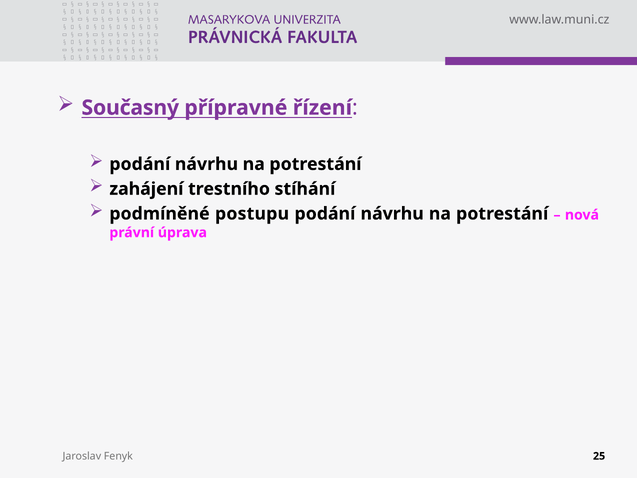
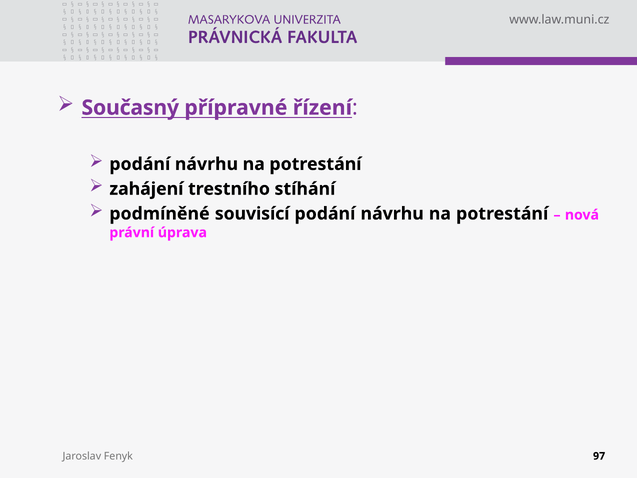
postupu: postupu -> souvisící (252, 214)
25: 25 -> 97 (599, 456)
